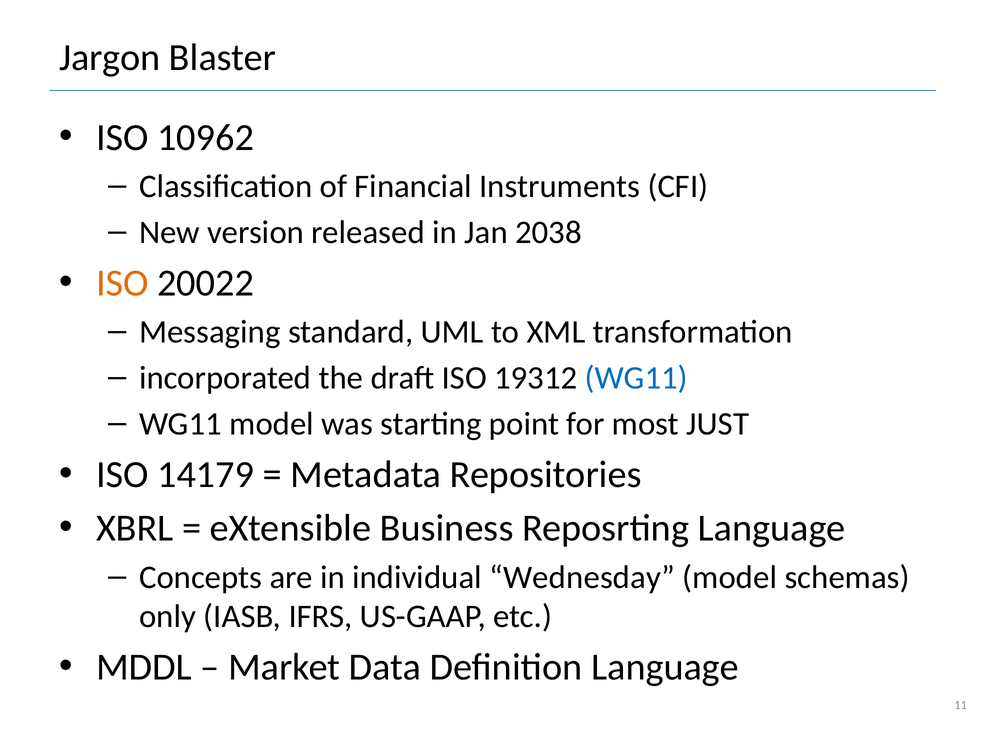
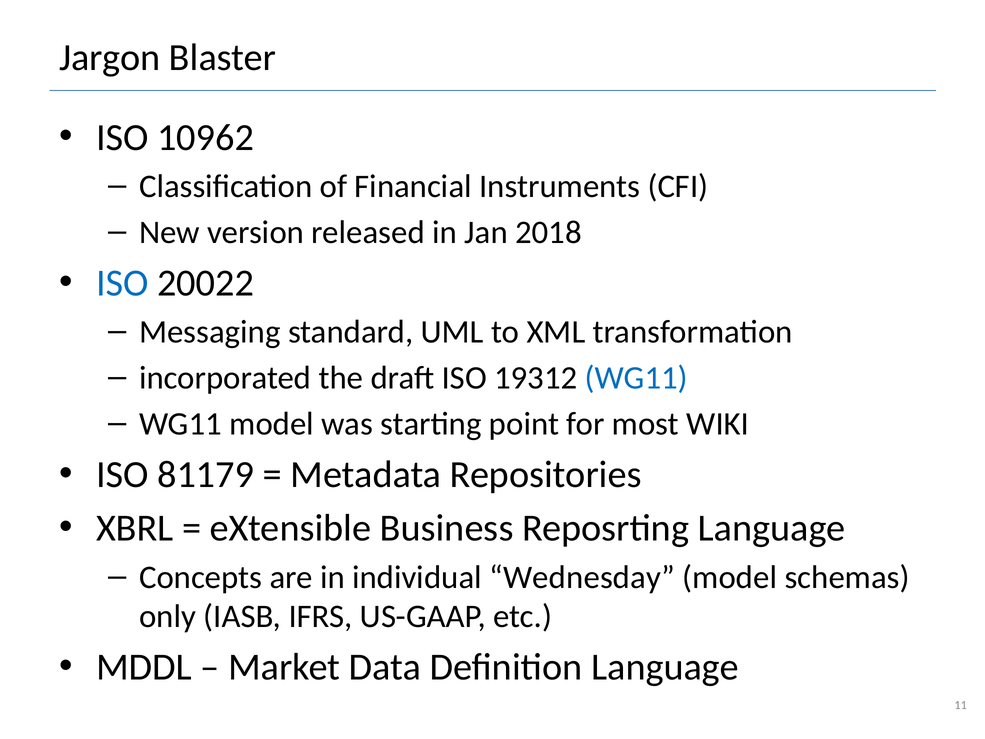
2038: 2038 -> 2018 (548, 232)
ISO colour: orange -> blue (122, 283)
JUST: JUST -> WIKI (718, 424)
14179: 14179 -> 81179 (206, 474)
